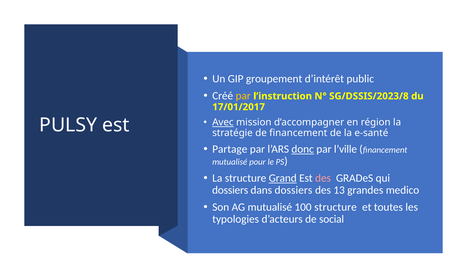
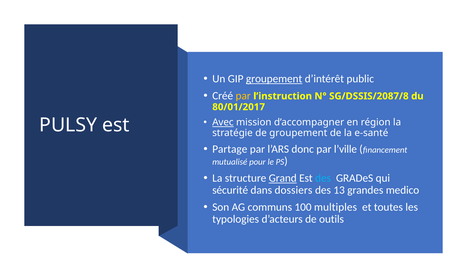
groupement underline: none -> present (274, 79)
SG/DSSIS/2023/8: SG/DSSIS/2023/8 -> SG/DSSIS/2087/8 (369, 96)
17/01/2017: 17/01/2017 -> 80/01/2017 (239, 107)
de financement: financement -> groupement (298, 133)
donc underline: present -> none (303, 149)
des colour: pink -> light blue (323, 178)
dossiers: dossiers -> sécurité (230, 190)
AG mutualisé: mutualisé -> communs (270, 207)
100 structure: structure -> multiples (336, 207)
social: social -> outils (332, 219)
